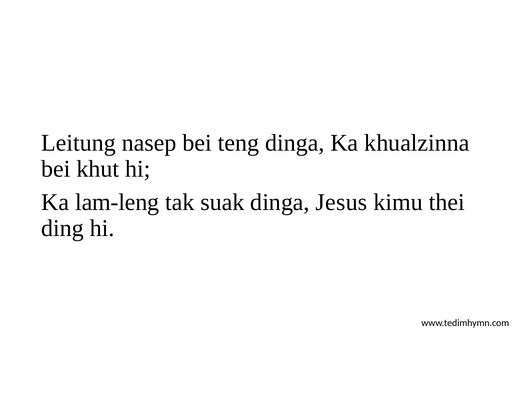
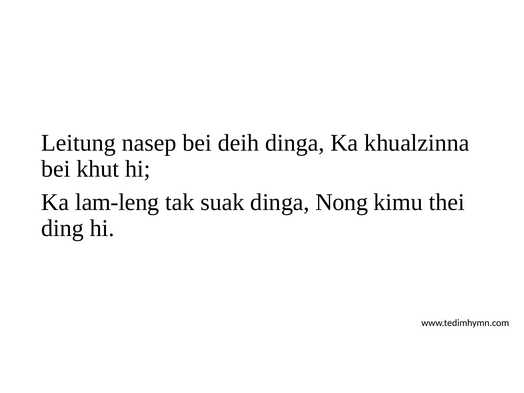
teng: teng -> deih (238, 143)
Jesus: Jesus -> Nong (342, 202)
